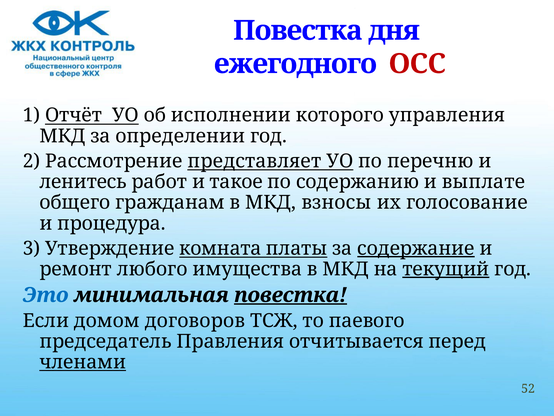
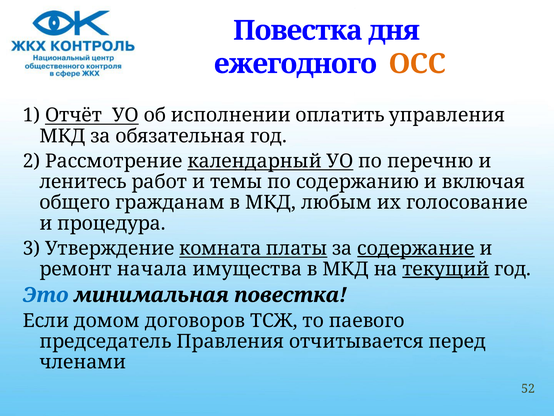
ОСС colour: red -> orange (417, 64)
которого: которого -> оплатить (340, 115)
определении: определении -> обязательная (180, 136)
представляет: представляет -> календарный (255, 161)
такое: такое -> темы (236, 182)
выплате: выплате -> включая (484, 182)
взносы: взносы -> любым (336, 202)
любого: любого -> начала (152, 269)
повестка underline: present -> none (291, 295)
членами underline: present -> none (83, 362)
